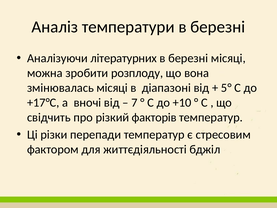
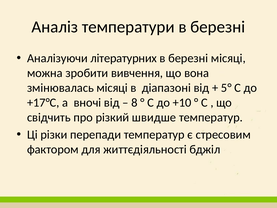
розплоду: розплоду -> вивчення (137, 73)
7: 7 -> 8 (134, 102)
факторів: факторів -> швидше (154, 117)
